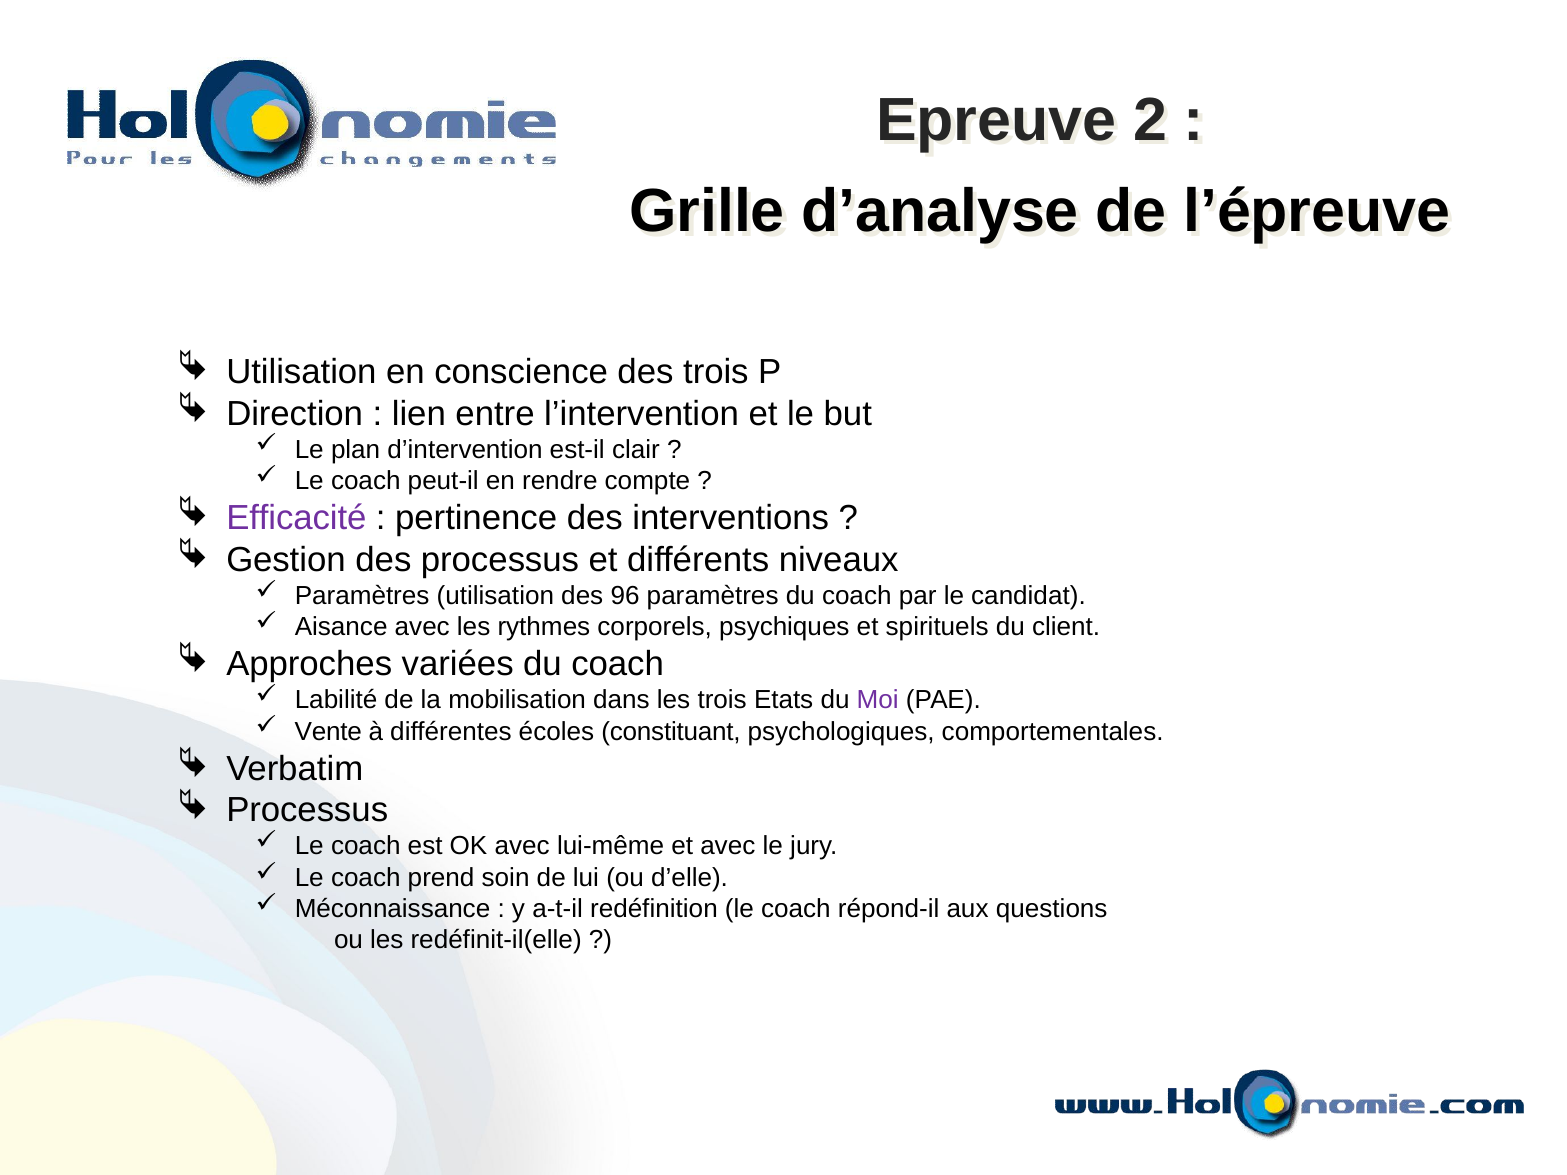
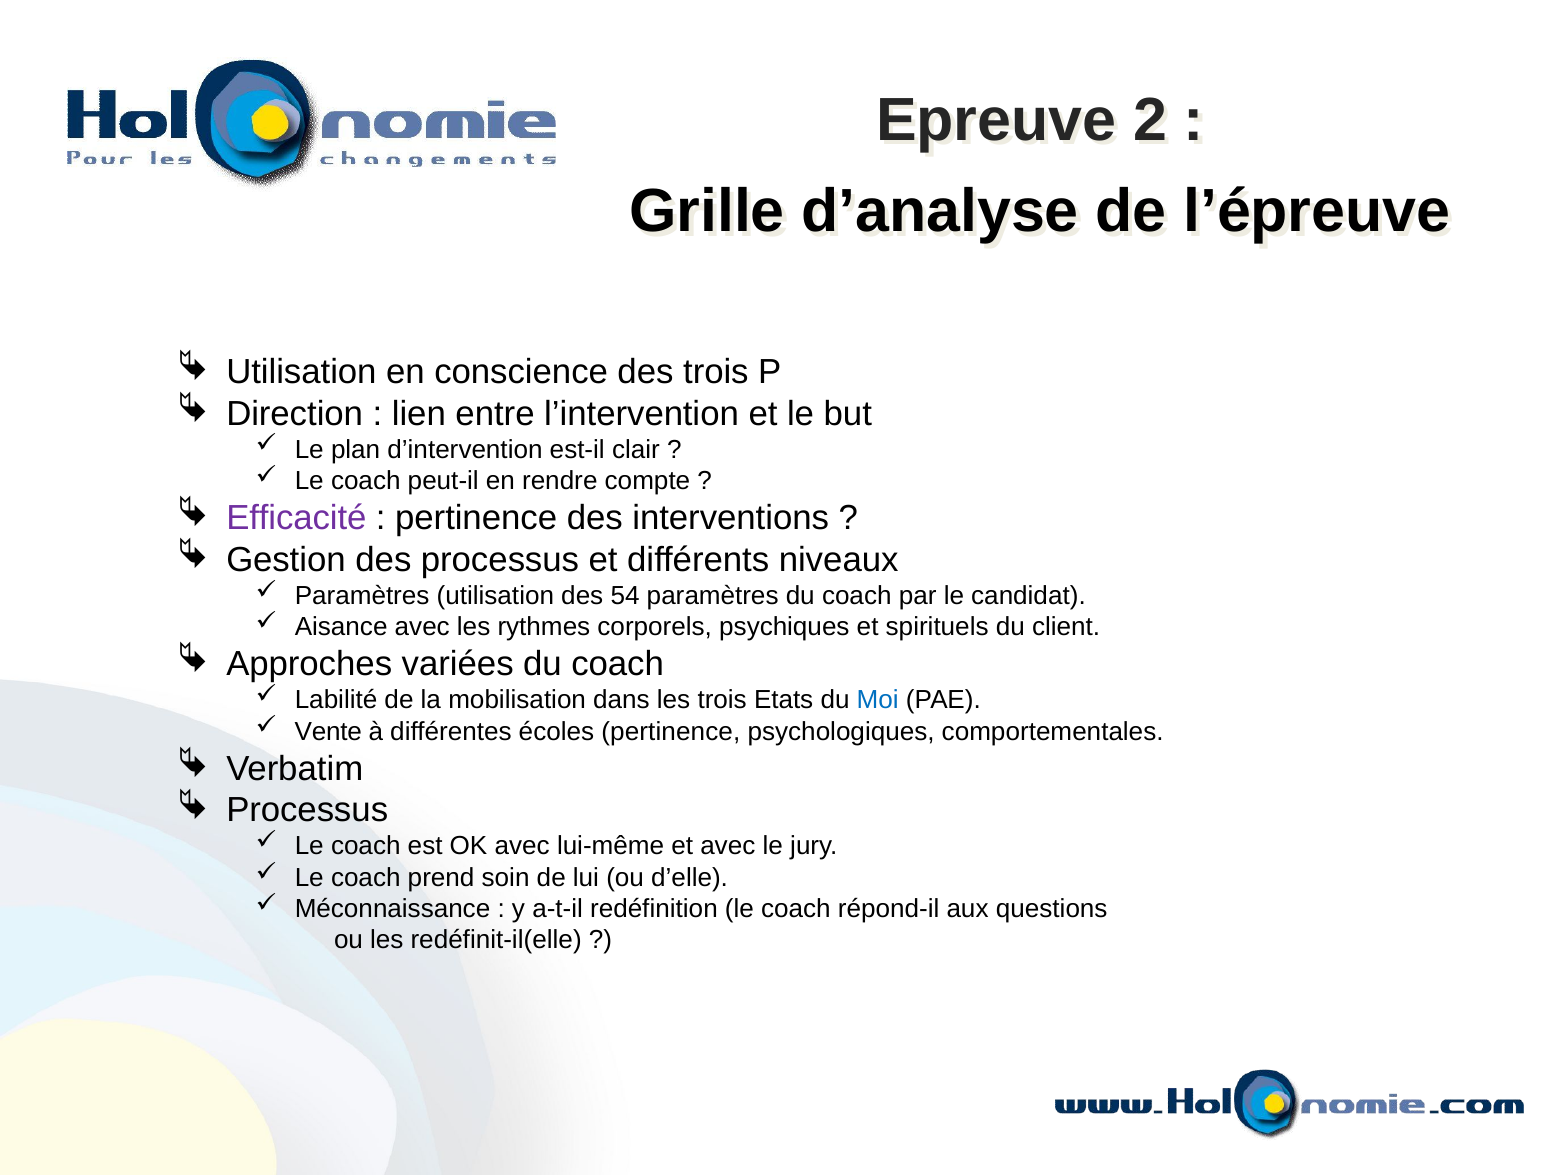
96: 96 -> 54 (625, 596)
Moi colour: purple -> blue (878, 700)
écoles constituant: constituant -> pertinence (671, 732)
